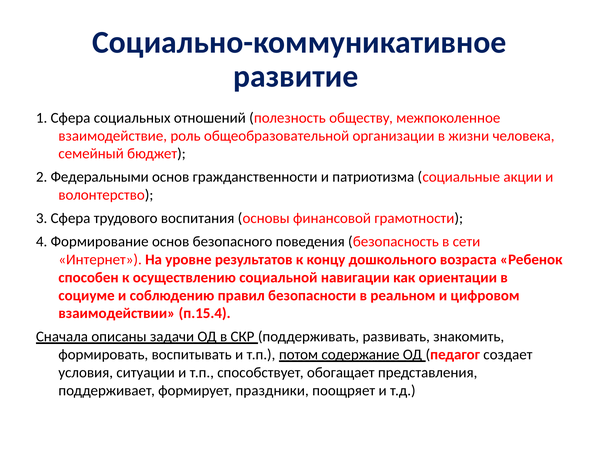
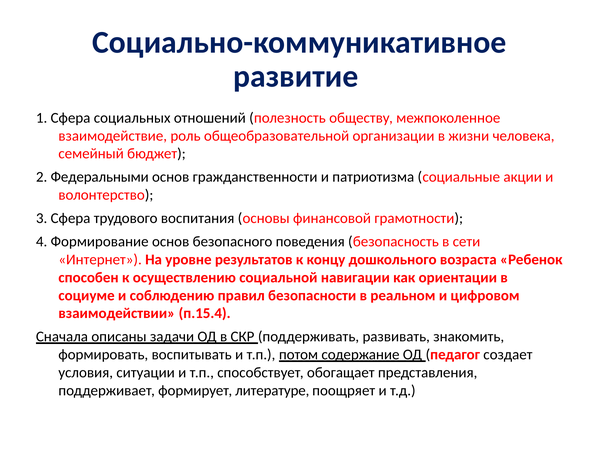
праздники: праздники -> литературе (272, 391)
